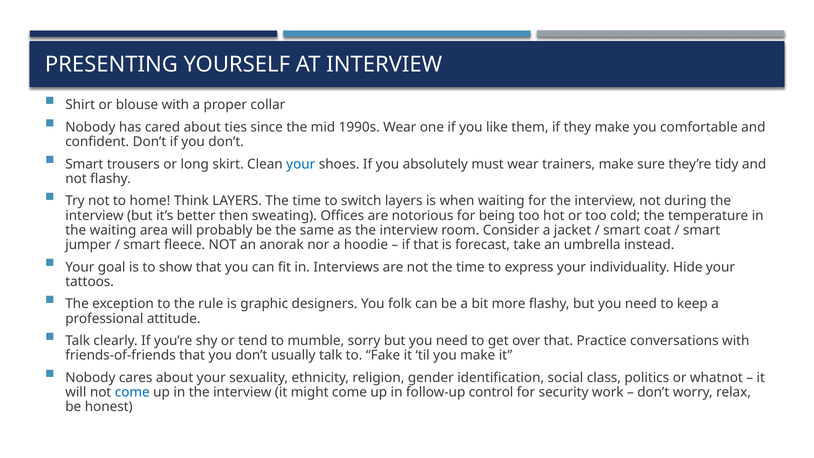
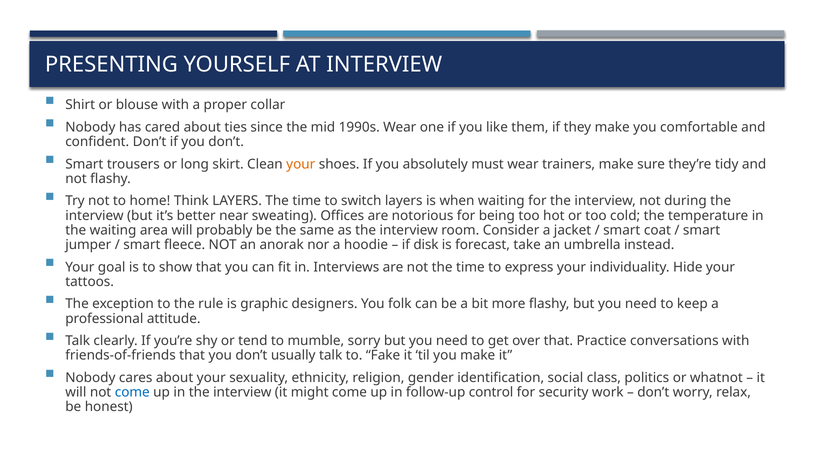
your colour: blue -> orange (301, 164)
then: then -> near (234, 215)
if that: that -> disk (426, 245)
